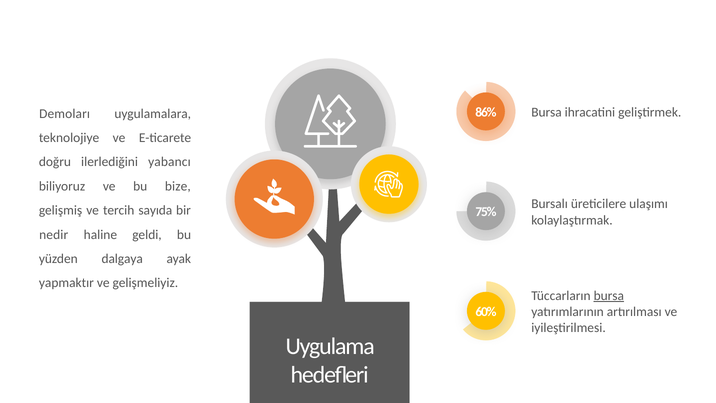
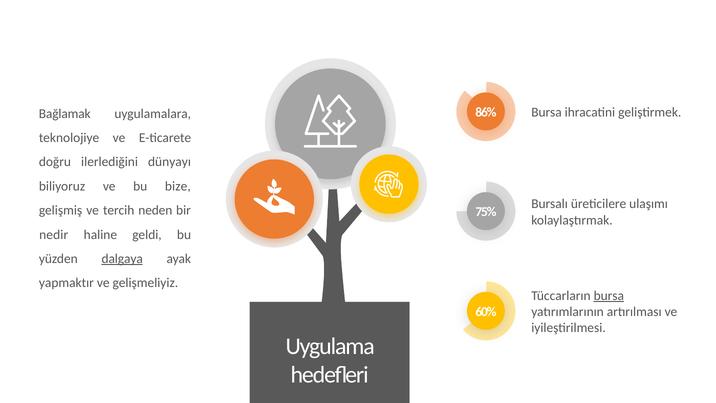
Demoları: Demoları -> Bağlamak (65, 114)
yabancı: yabancı -> dünyayı (170, 162)
sayıda: sayıda -> neden (155, 210)
dalgaya underline: none -> present (122, 259)
